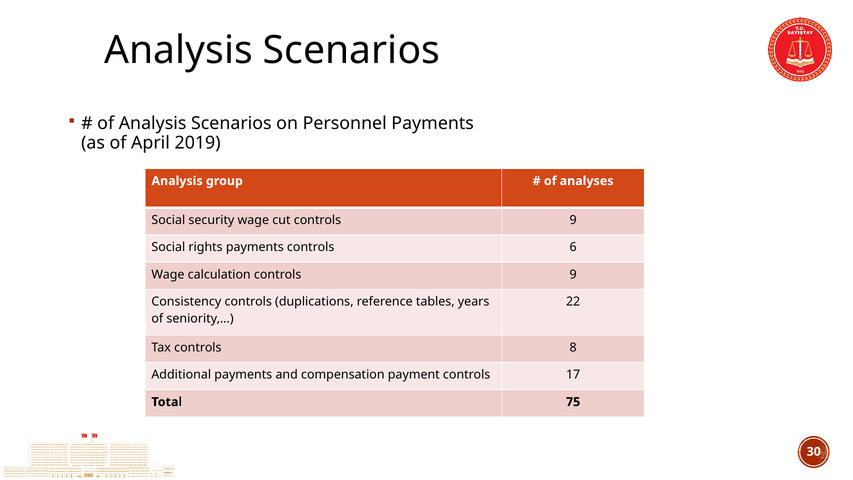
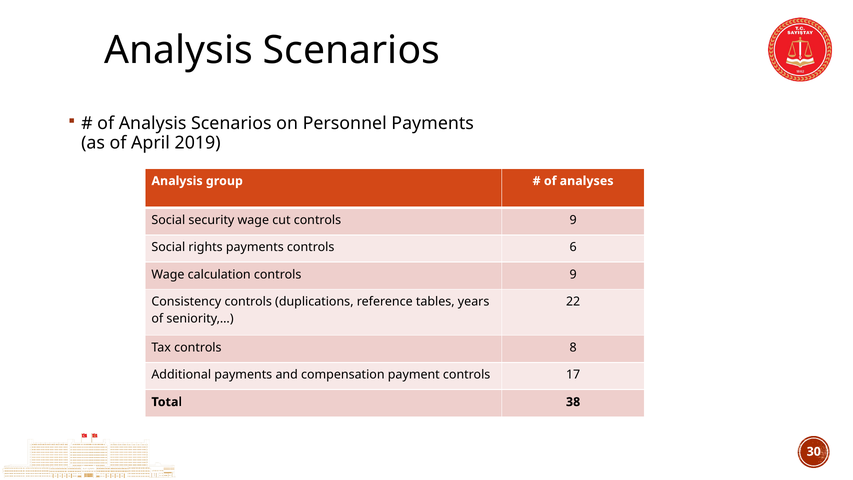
75: 75 -> 38 (573, 402)
